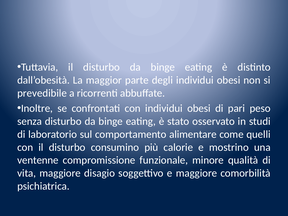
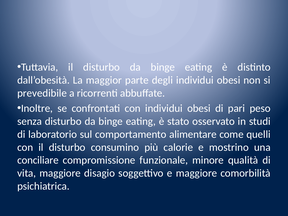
ventenne: ventenne -> conciliare (38, 160)
